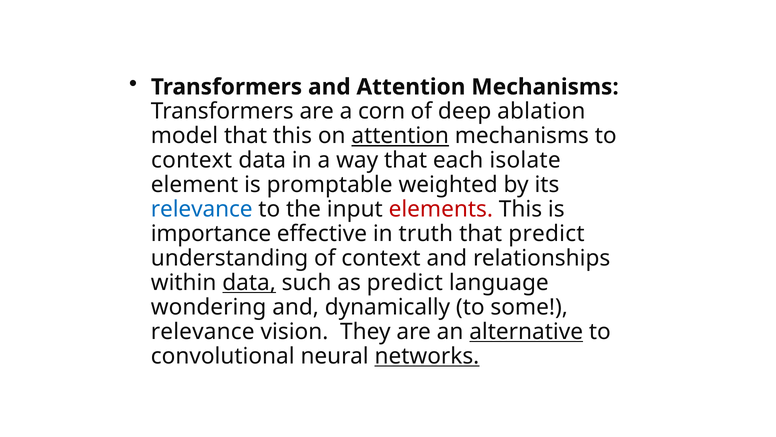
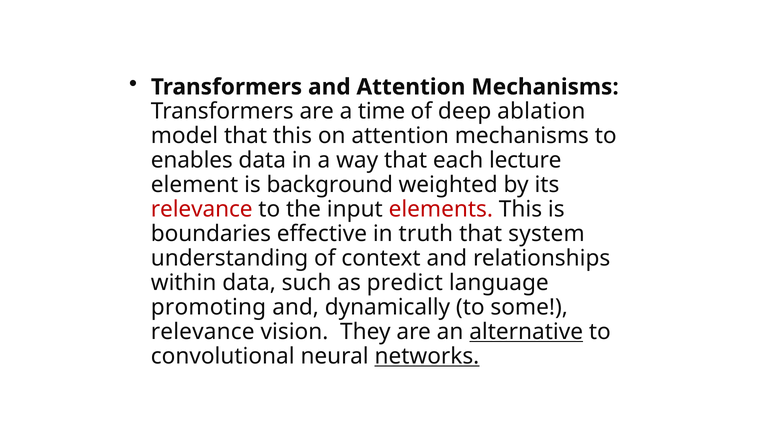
corn: corn -> time (382, 111)
attention underline: present -> none (400, 136)
context: context -> enables (192, 160)
isolate: isolate -> lecture (525, 160)
promptable: promptable -> background (330, 185)
relevance colour: blue -> red (202, 209)
importance: importance -> boundaries (211, 234)
that predict: predict -> system (546, 234)
data underline: present -> none (249, 282)
wondering: wondering -> promoting (209, 307)
